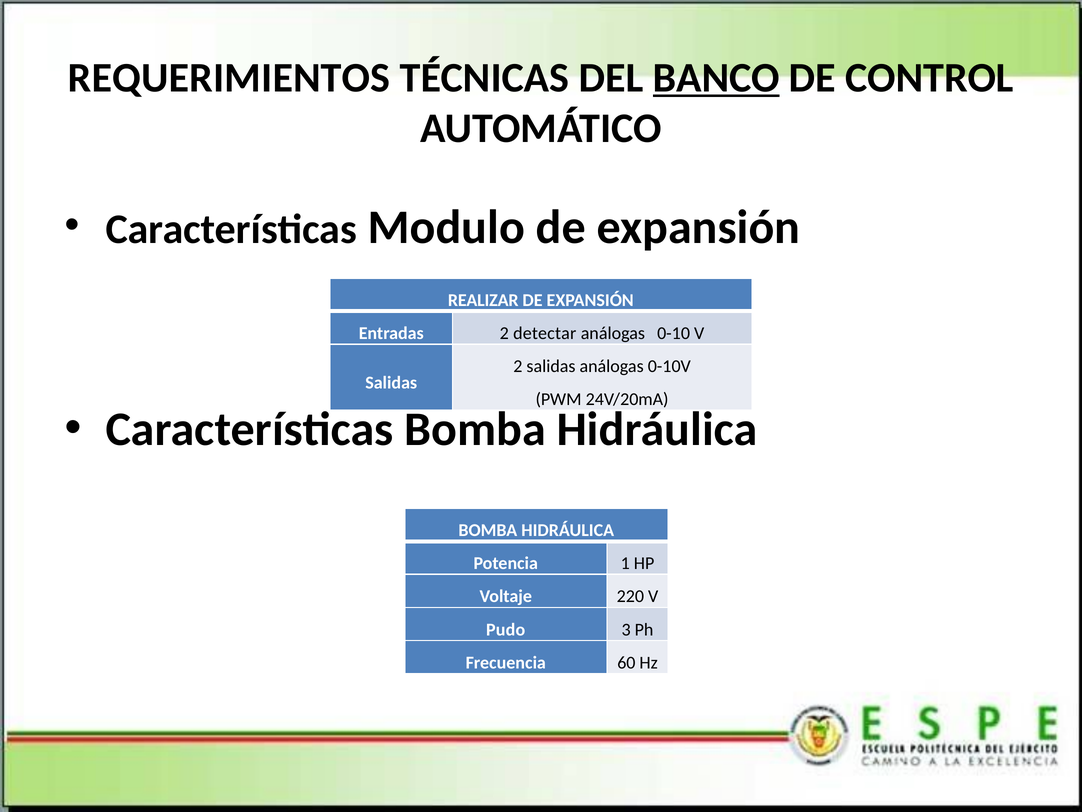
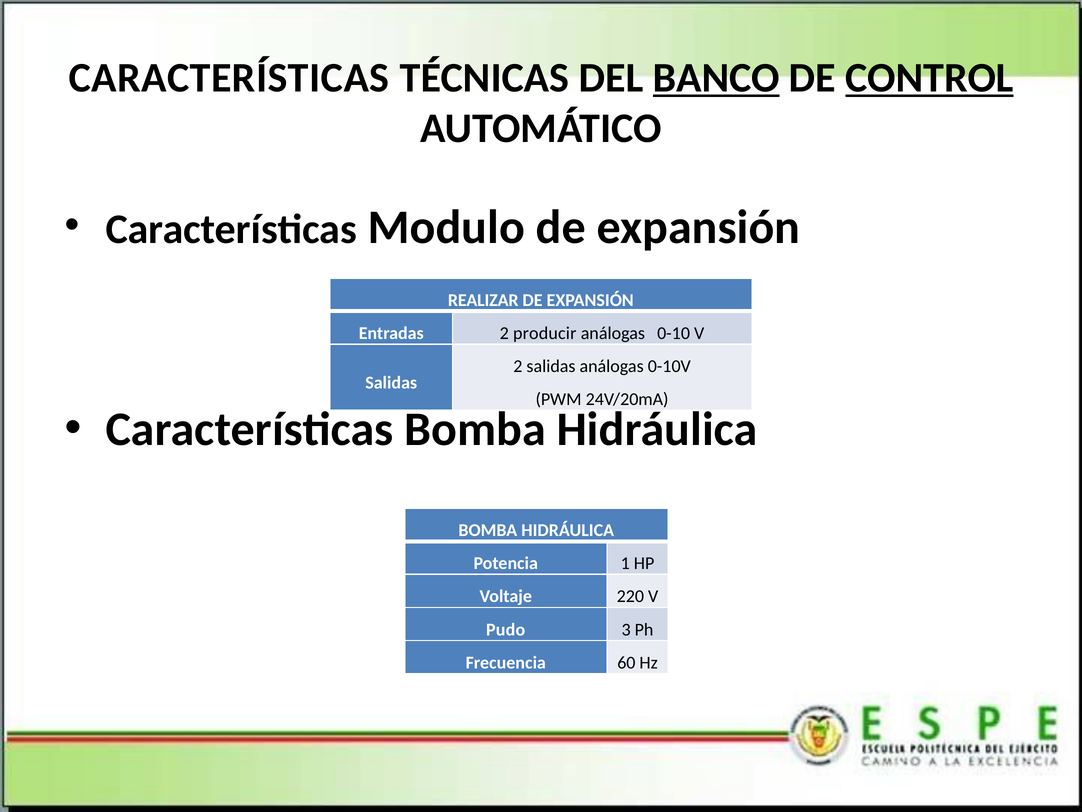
REQUERIMIENTOS: REQUERIMIENTOS -> CARACTERÍSTICAS (229, 78)
CONTROL underline: none -> present (929, 78)
detectar: detectar -> producir (545, 333)
